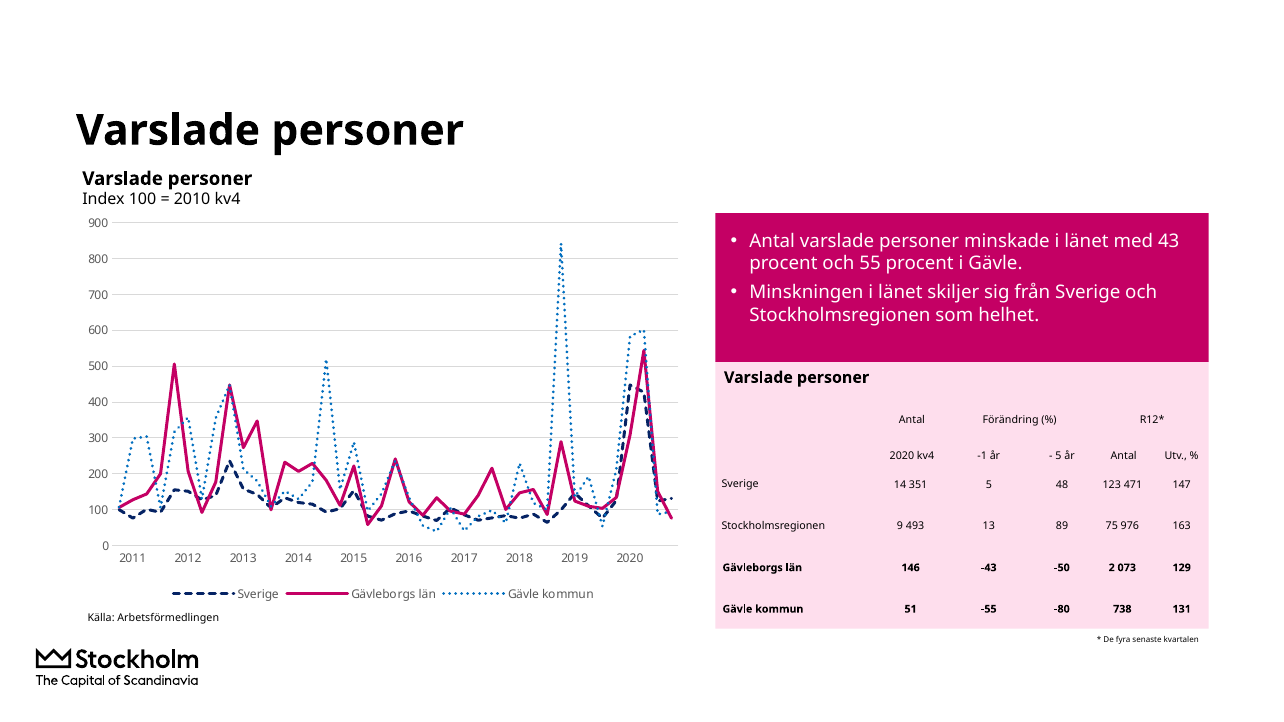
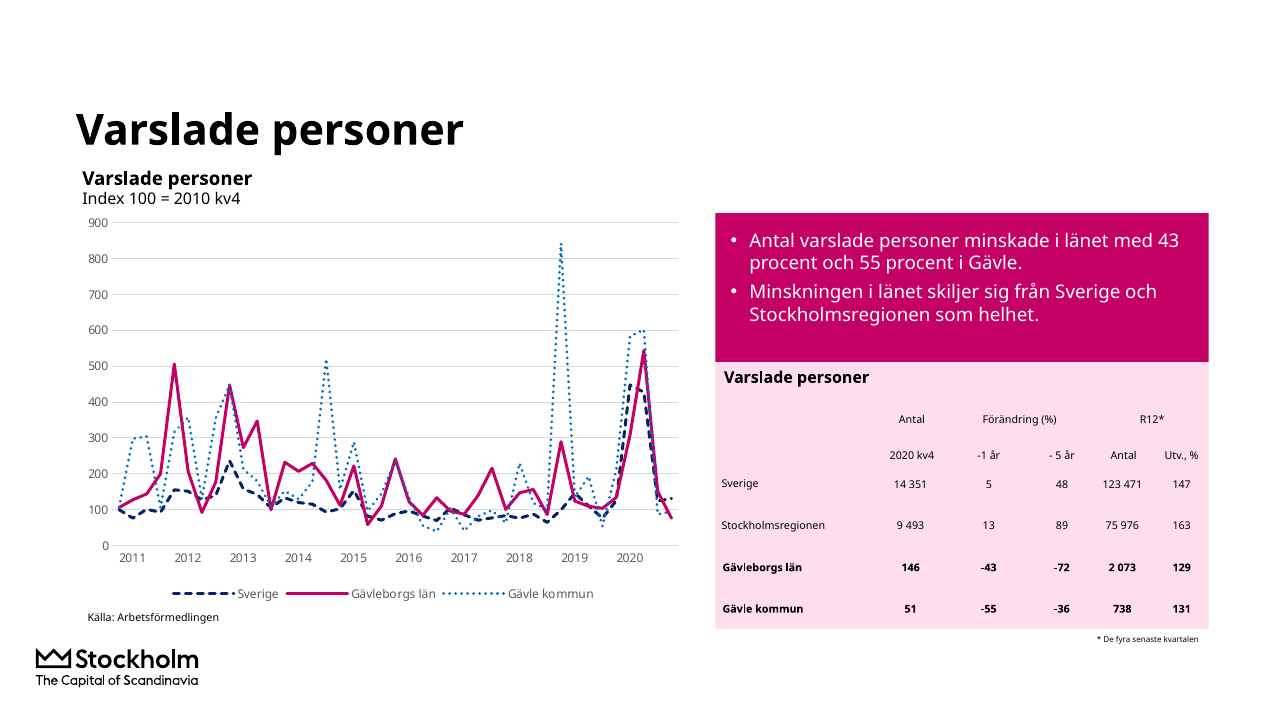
-50: -50 -> -72 (1062, 568)
-80: -80 -> -36 (1062, 609)
